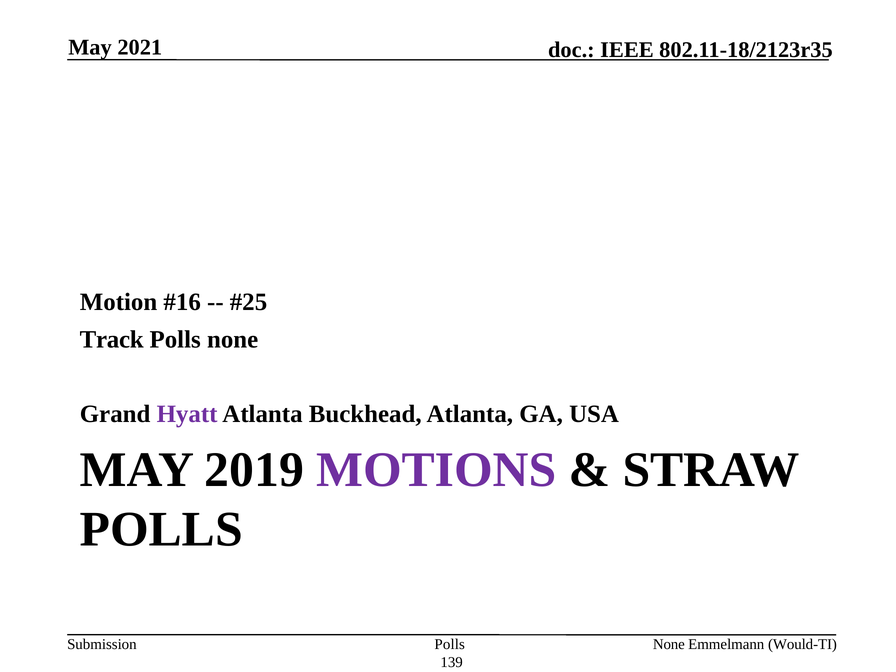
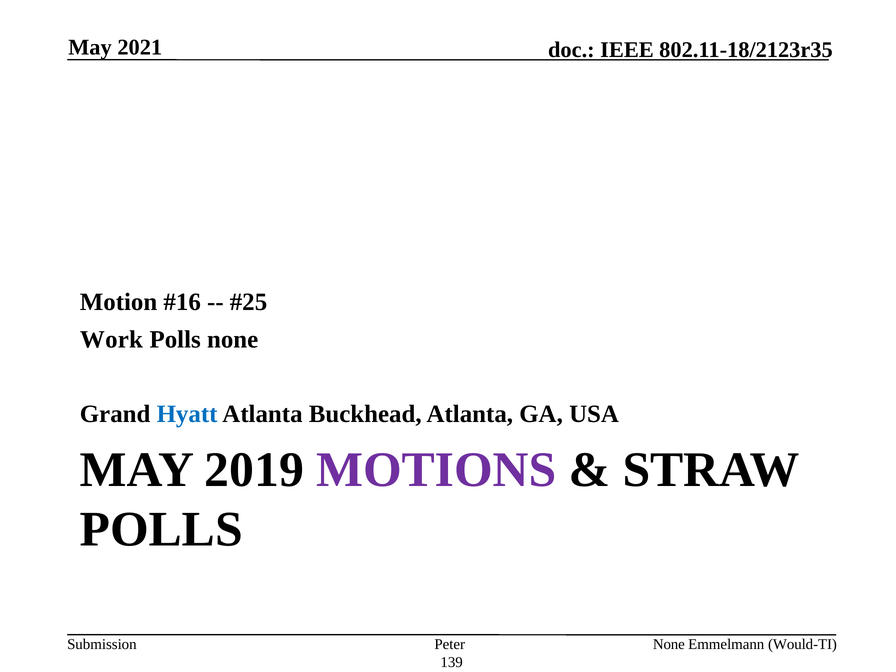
Track: Track -> Work (111, 339)
Hyatt colour: purple -> blue (187, 414)
Polls: Polls -> Peter (450, 644)
